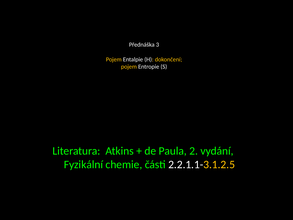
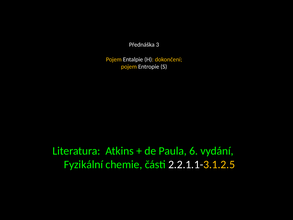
2: 2 -> 6 (194, 151)
